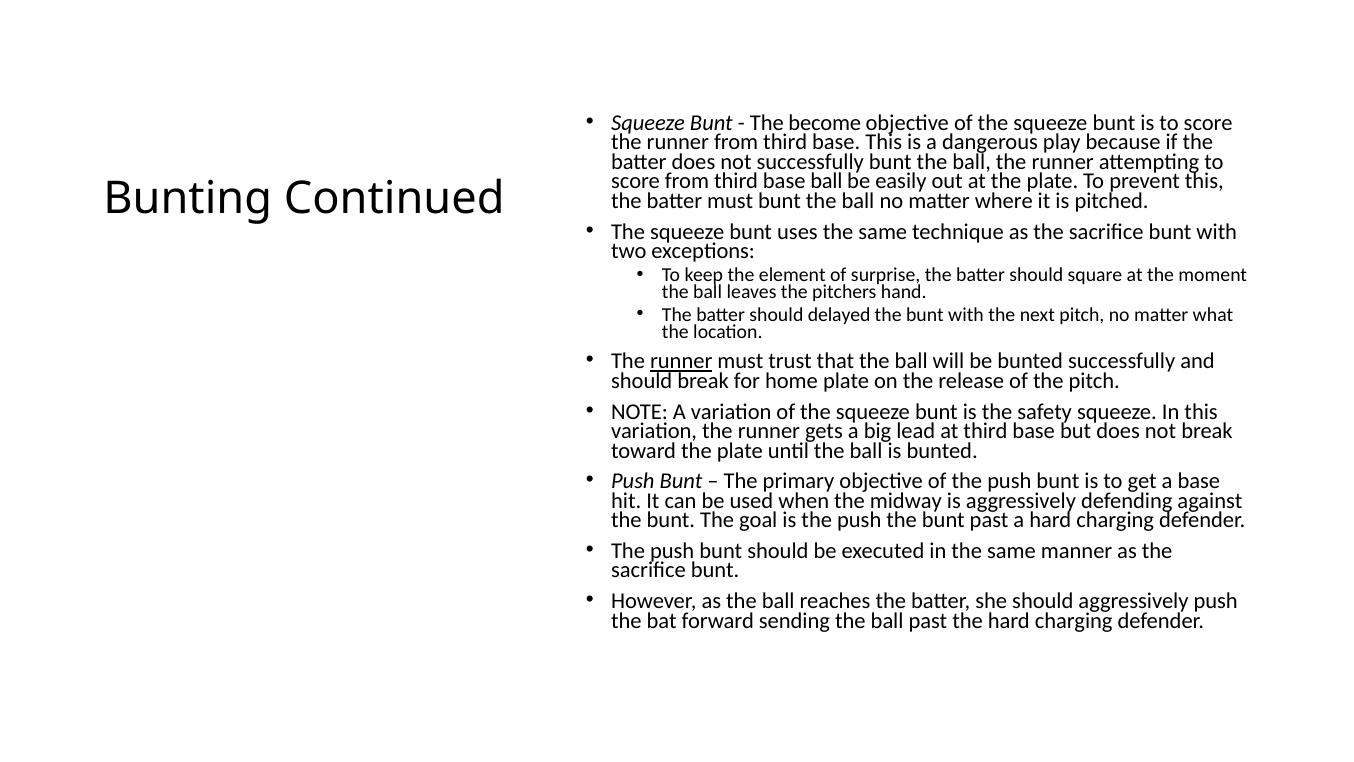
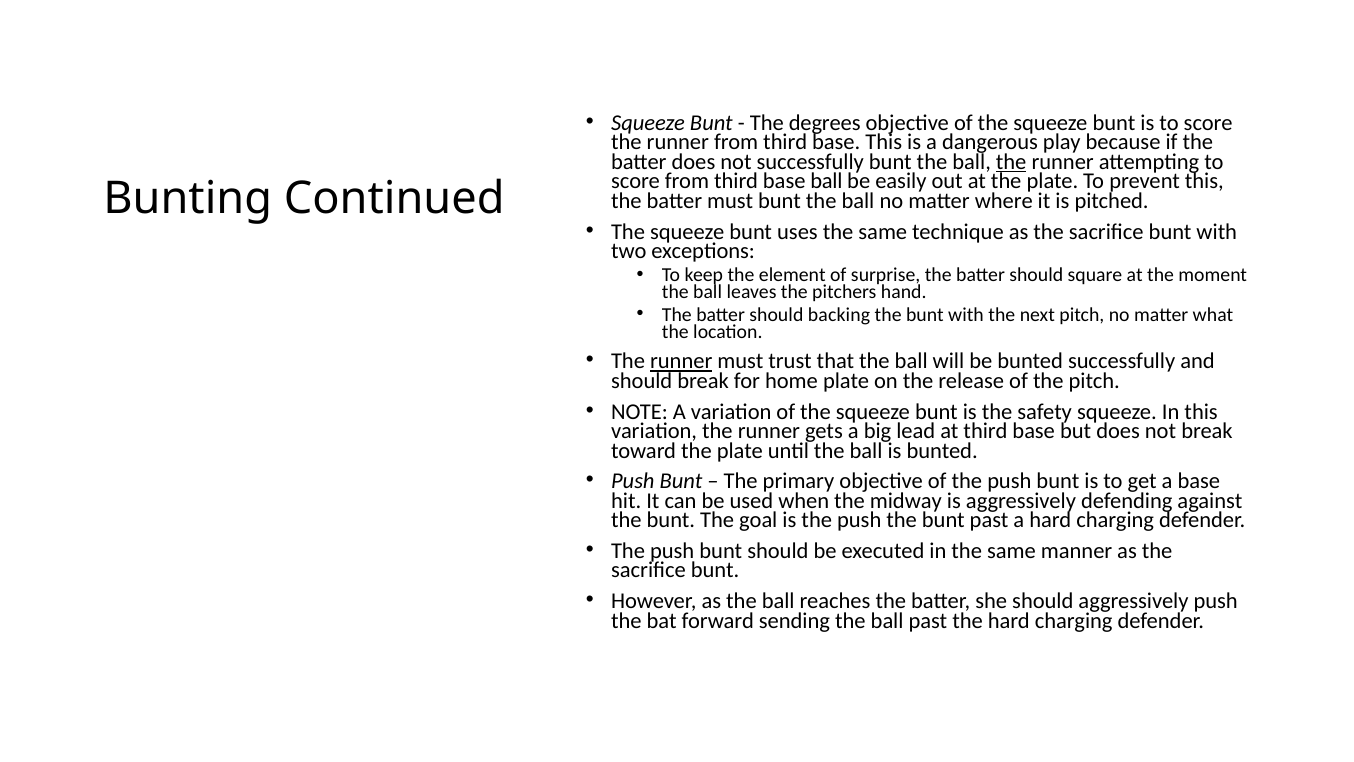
become: become -> degrees (825, 123)
the underline: none -> present (1011, 162)
delayed: delayed -> backing (839, 315)
